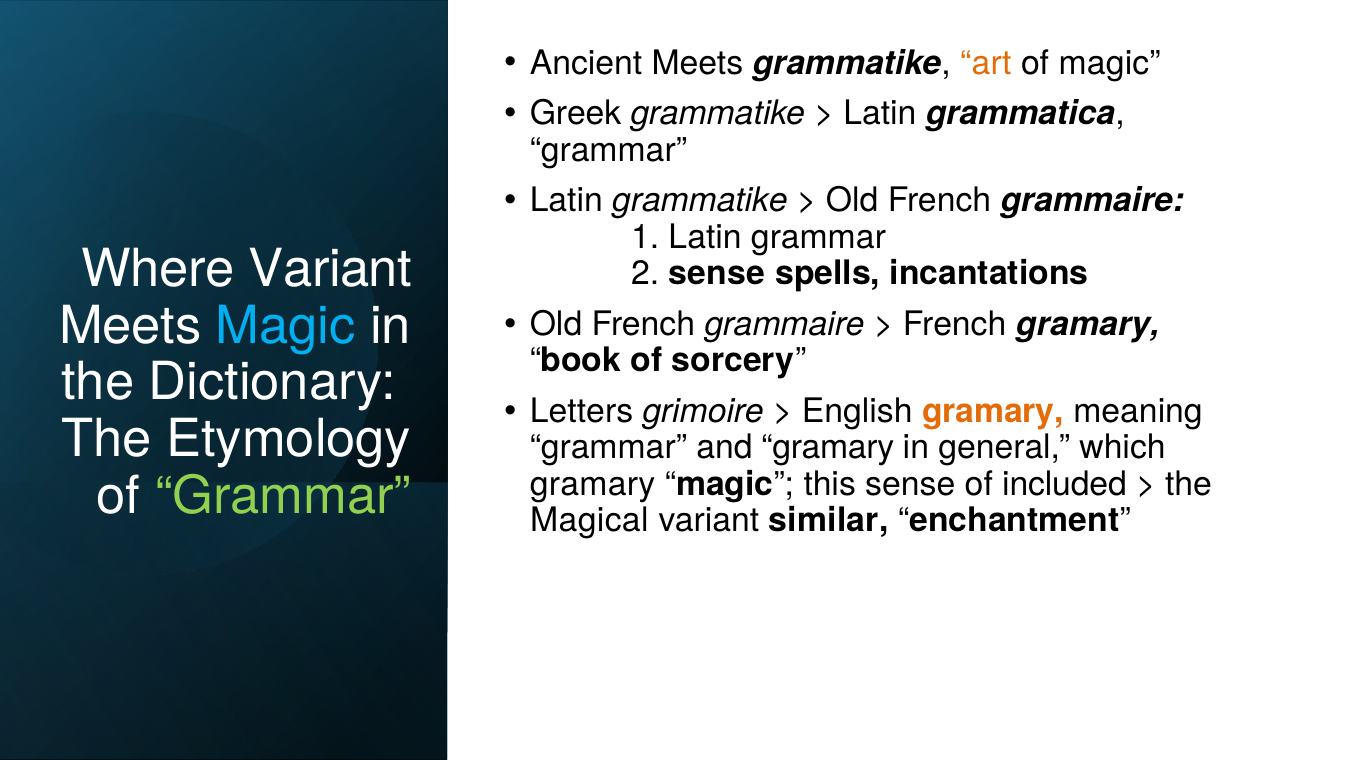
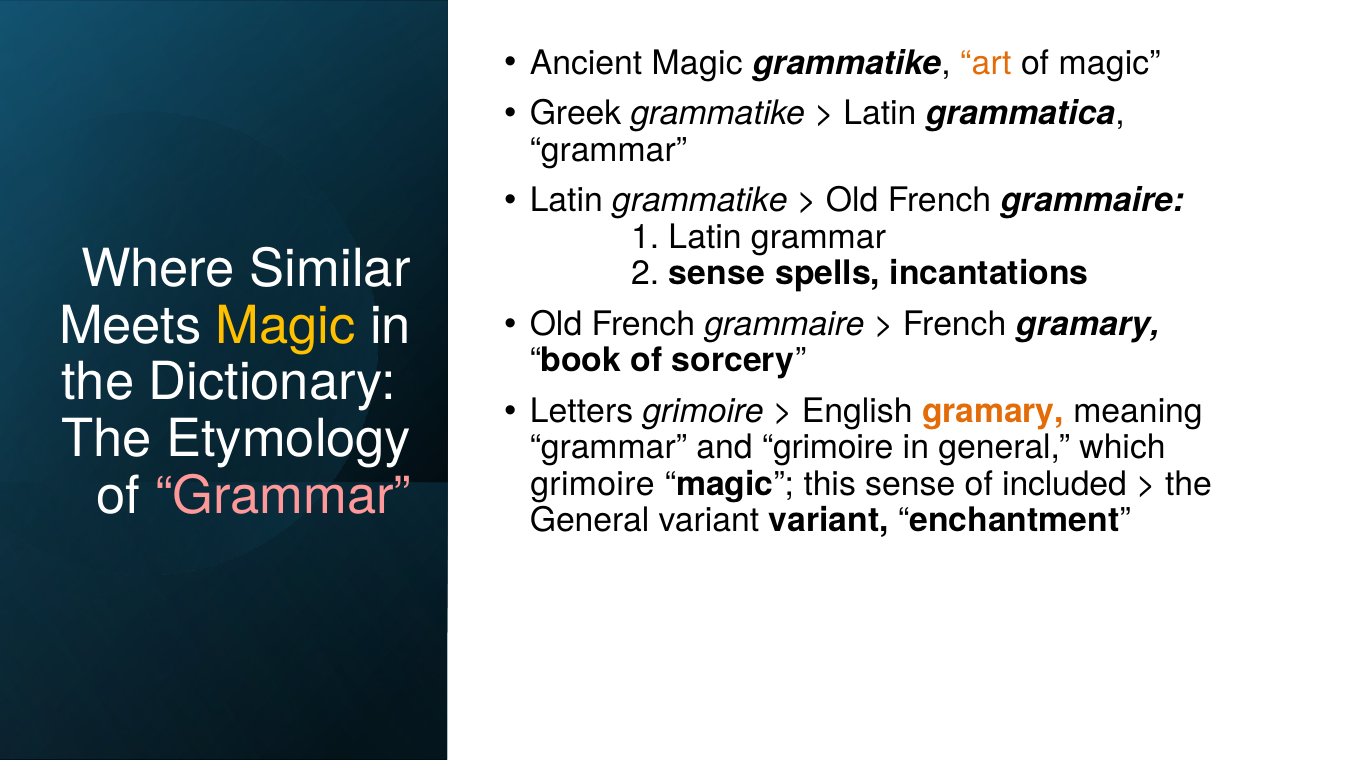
Ancient Meets: Meets -> Magic (697, 63)
Where Variant: Variant -> Similar (330, 269)
Magic colour: light blue -> yellow (286, 326)
and gramary: gramary -> grimoire (828, 448)
gramary: gramary -> grimoire (592, 484)
Grammar colour: light green -> pink (283, 496)
Magical: Magical -> General (590, 521)
variant similar: similar -> variant (829, 521)
